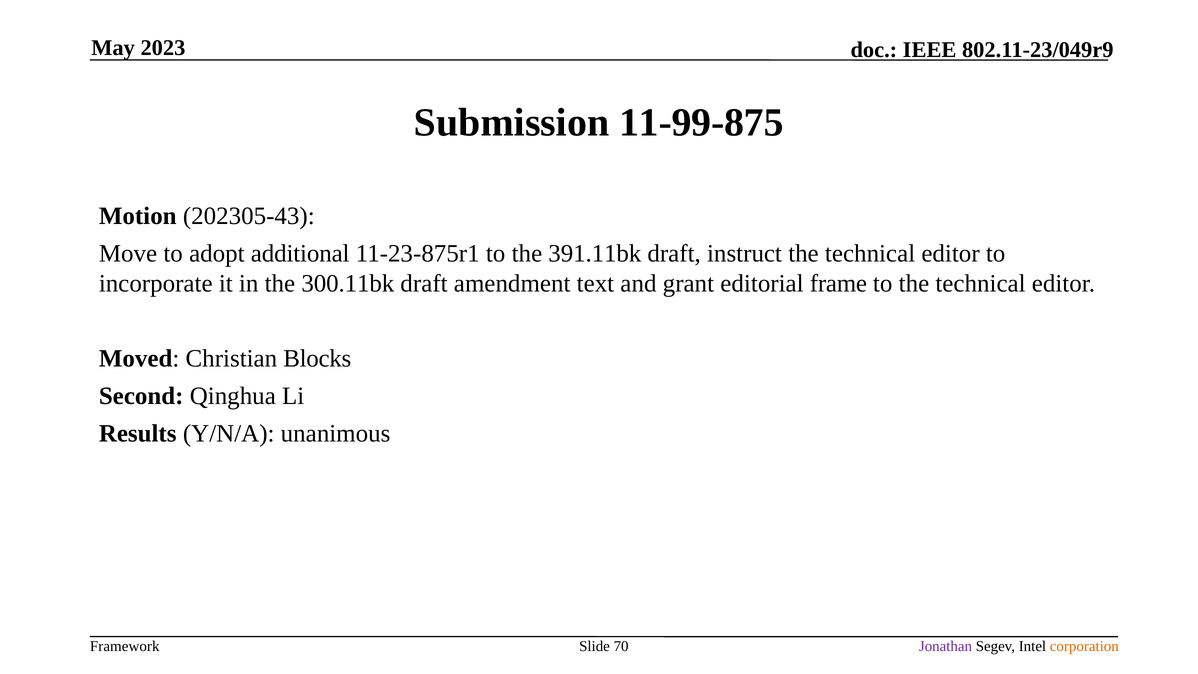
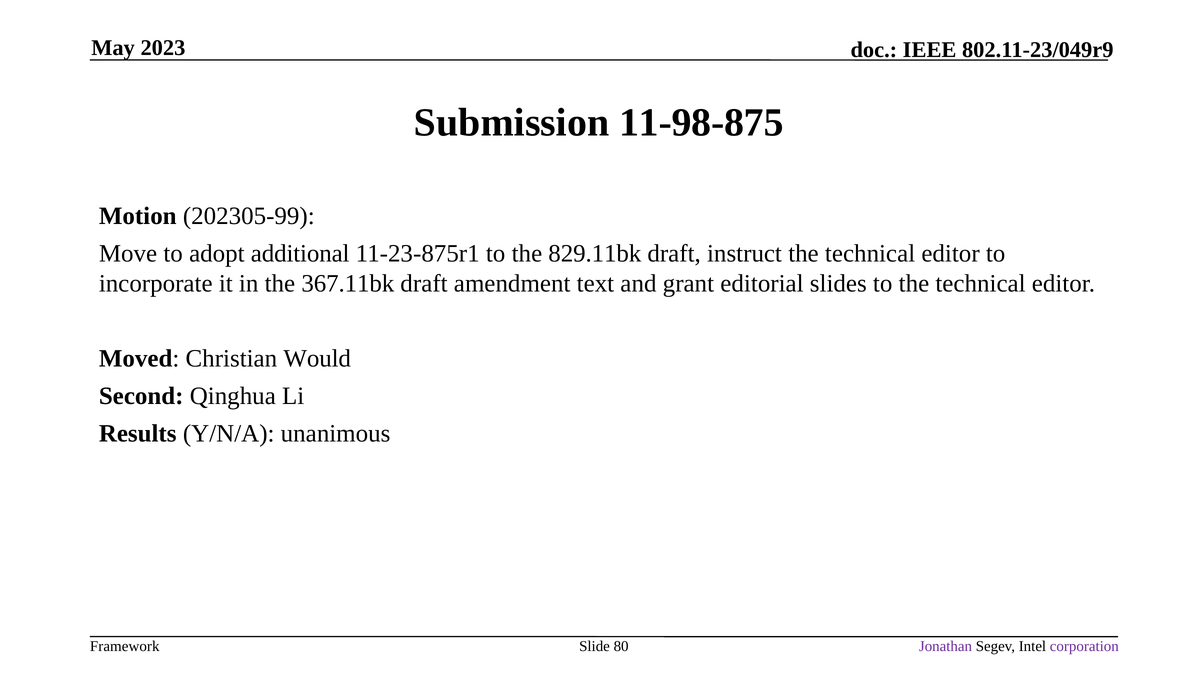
11-99-875: 11-99-875 -> 11-98-875 (701, 122)
202305-43: 202305-43 -> 202305-99 (249, 216)
391.11bk: 391.11bk -> 829.11bk (595, 253)
300.11bk: 300.11bk -> 367.11bk (348, 283)
frame: frame -> slides (838, 283)
Blocks: Blocks -> Would (317, 358)
70: 70 -> 80 (621, 646)
corporation colour: orange -> purple (1084, 646)
